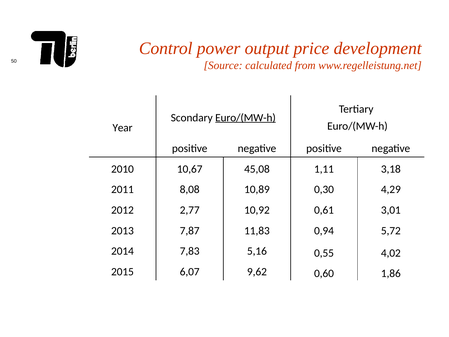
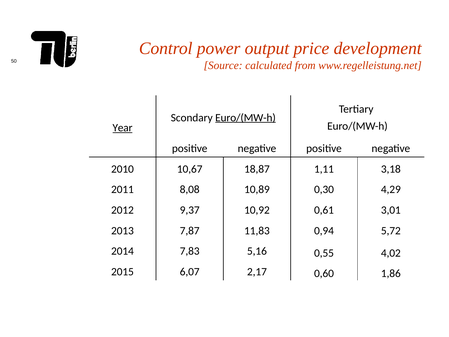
Year underline: none -> present (122, 128)
45,08: 45,08 -> 18,87 (257, 169)
2,77: 2,77 -> 9,37 (190, 210)
9,62: 9,62 -> 2,17 (257, 272)
